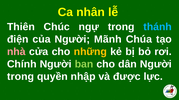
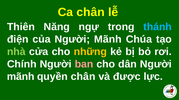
Ca nhân: nhân -> chân (91, 12)
Chúc: Chúc -> Năng (57, 27)
nhà colour: pink -> light green (16, 52)
ban colour: light green -> pink (84, 64)
trong: trong -> mãnh (21, 77)
quyền nhập: nhập -> chân (83, 77)
